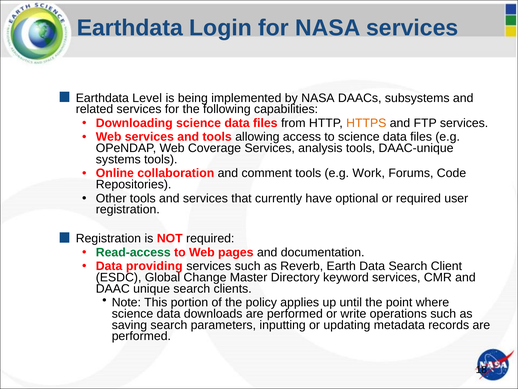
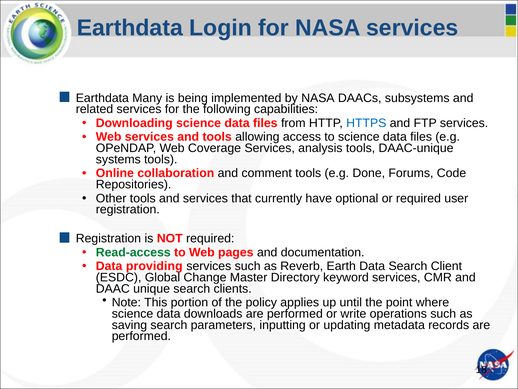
Level: Level -> Many (147, 98)
HTTPS colour: orange -> blue (366, 123)
Work: Work -> Done (369, 173)
